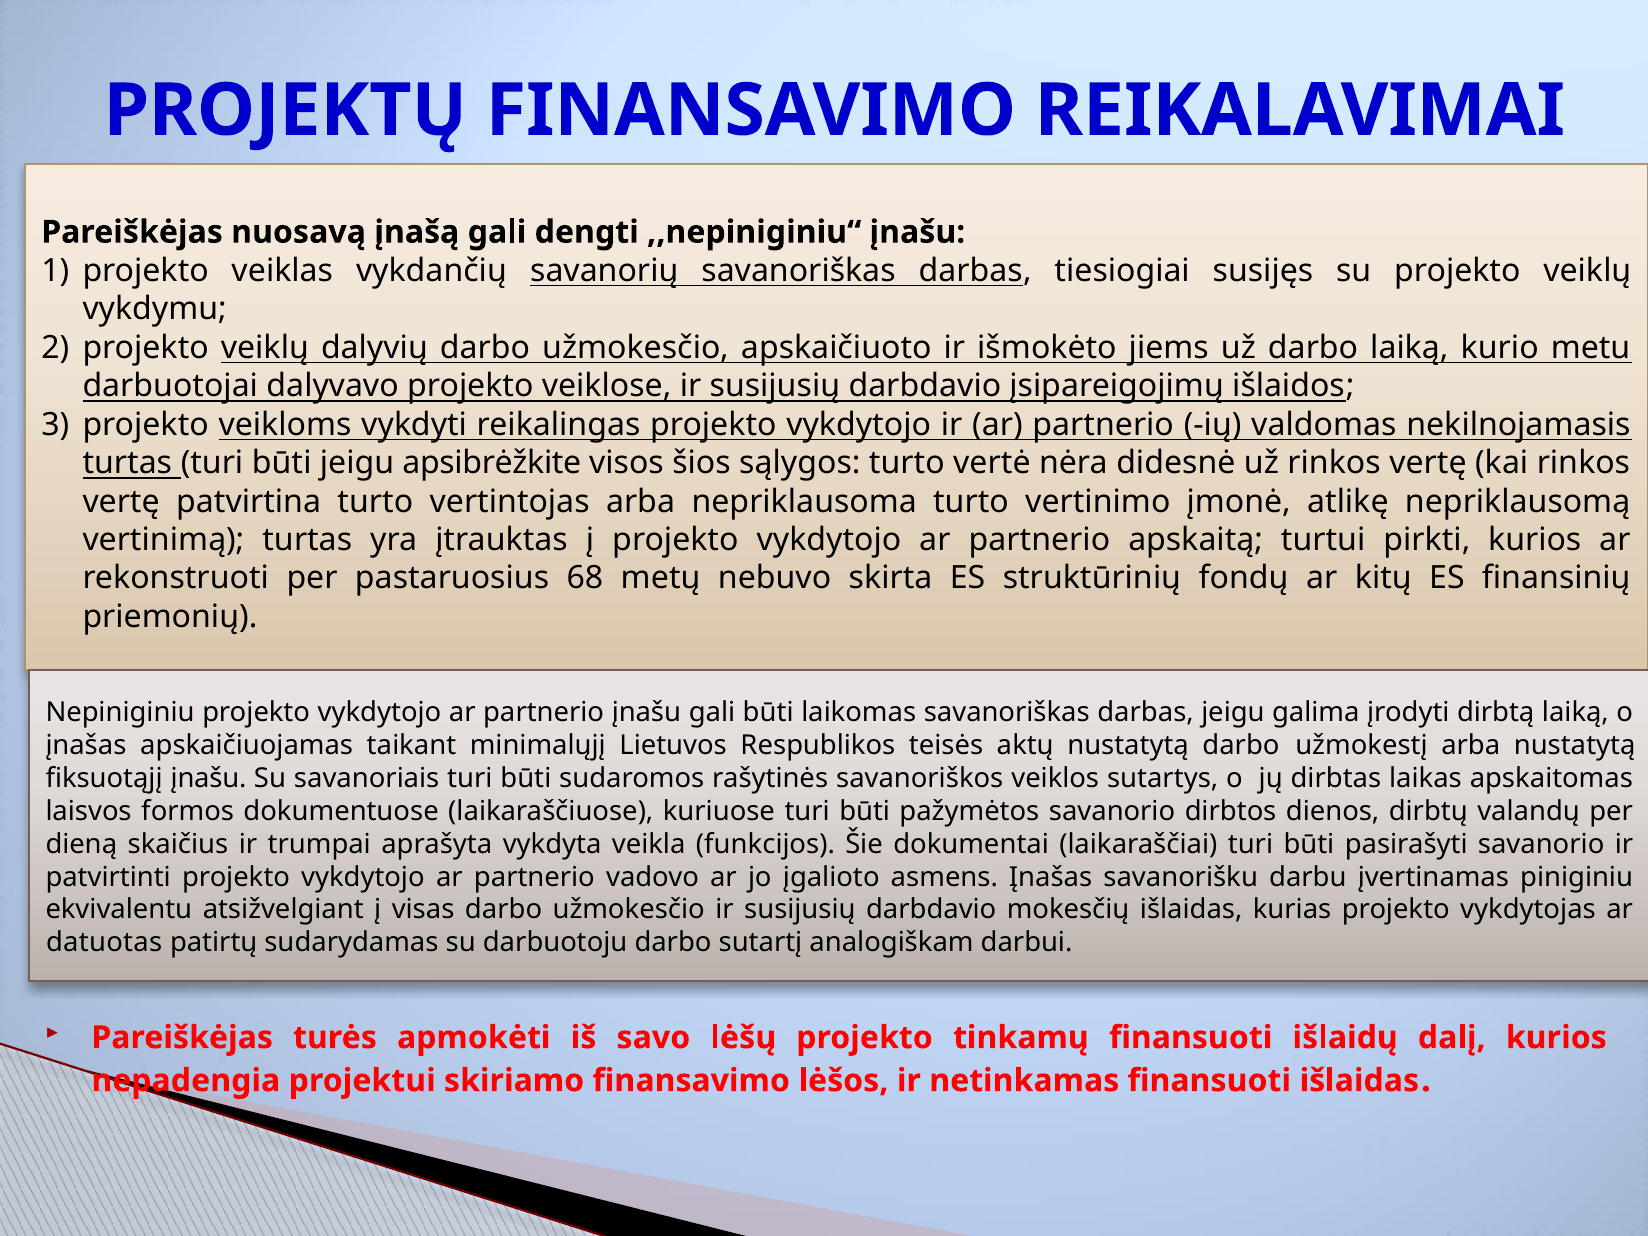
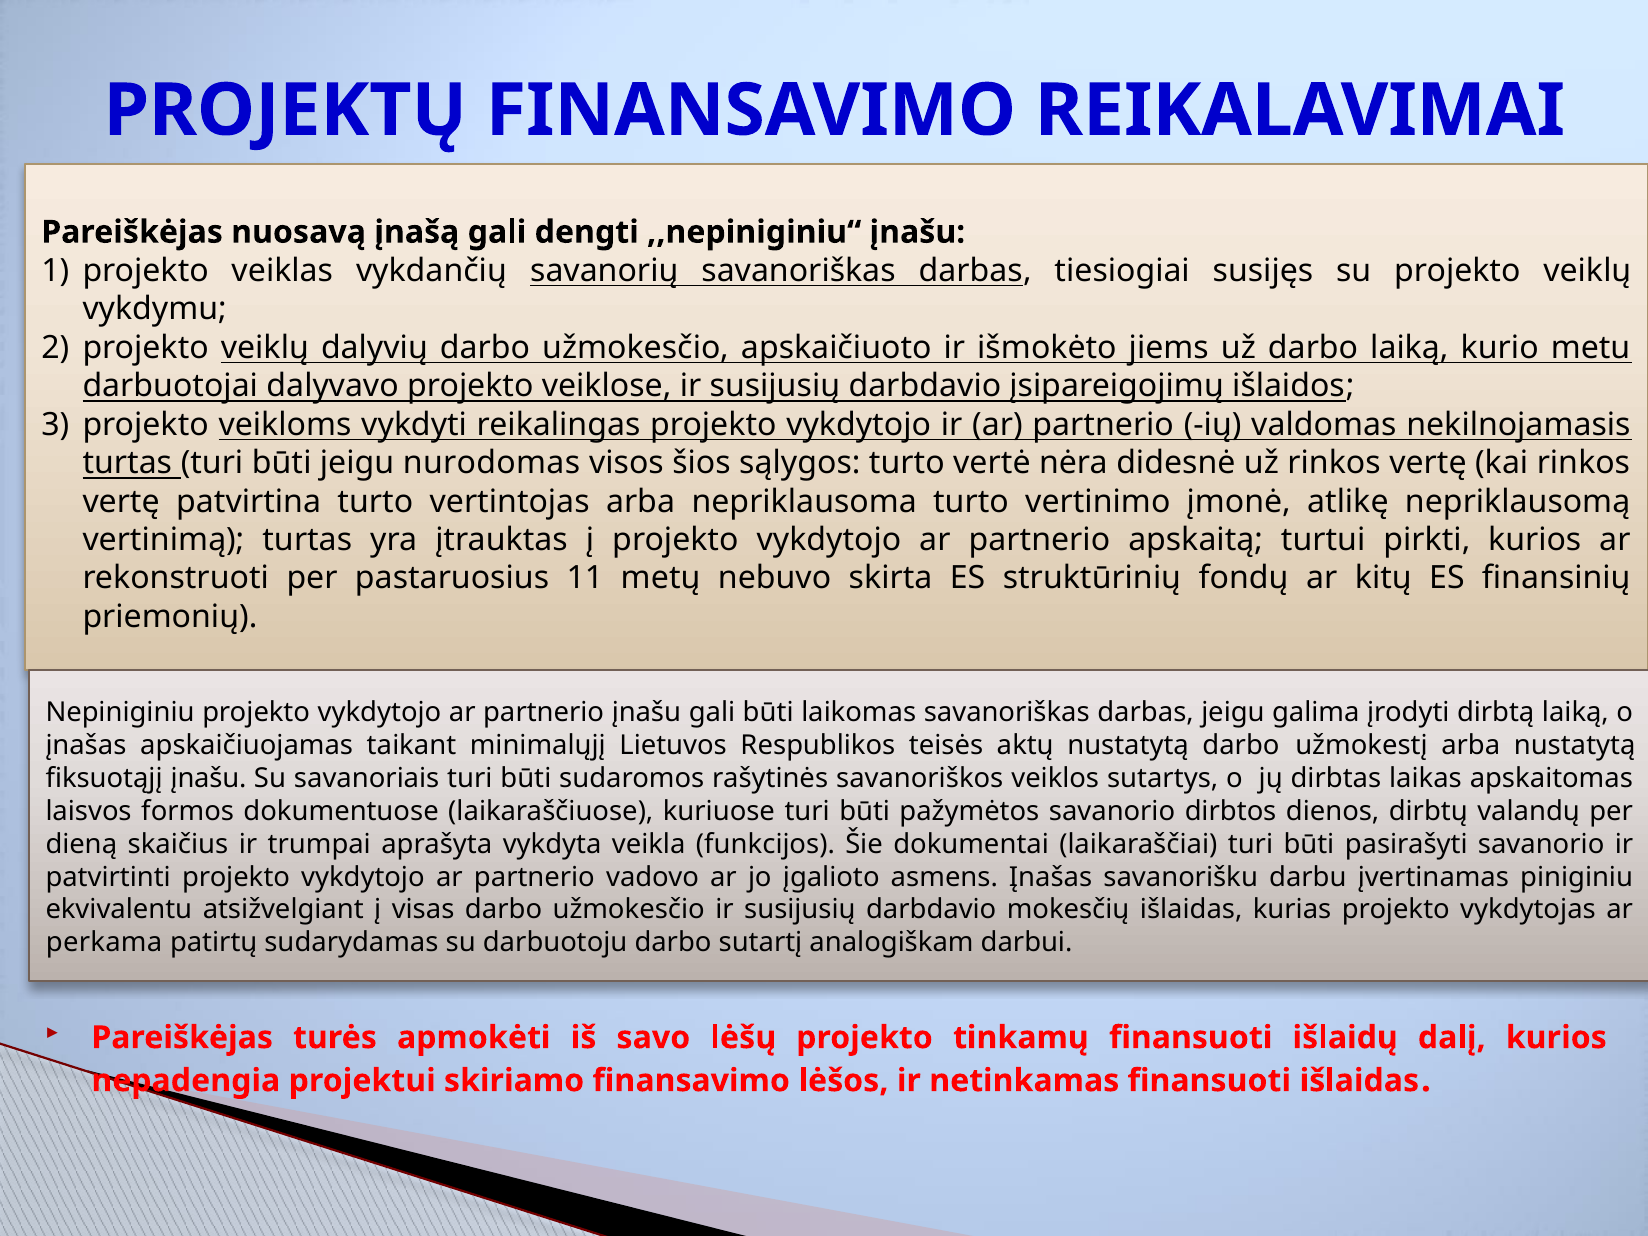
apsibrėžkite: apsibrėžkite -> nurodomas (492, 463)
68: 68 -> 11 (585, 578)
datuotas: datuotas -> perkama (104, 943)
